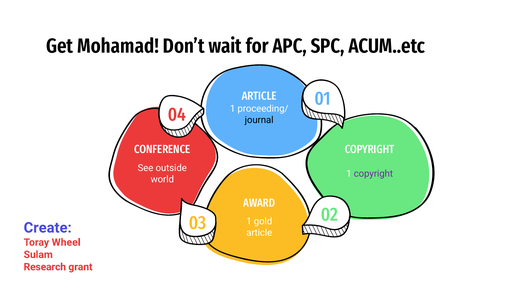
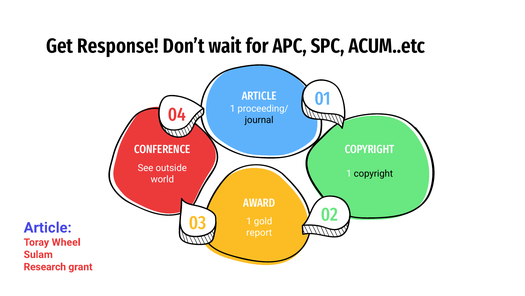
Mohamad: Mohamad -> Response (118, 46)
copyright colour: purple -> black (373, 173)
Create: Create -> Article (48, 227)
article: article -> report (259, 232)
